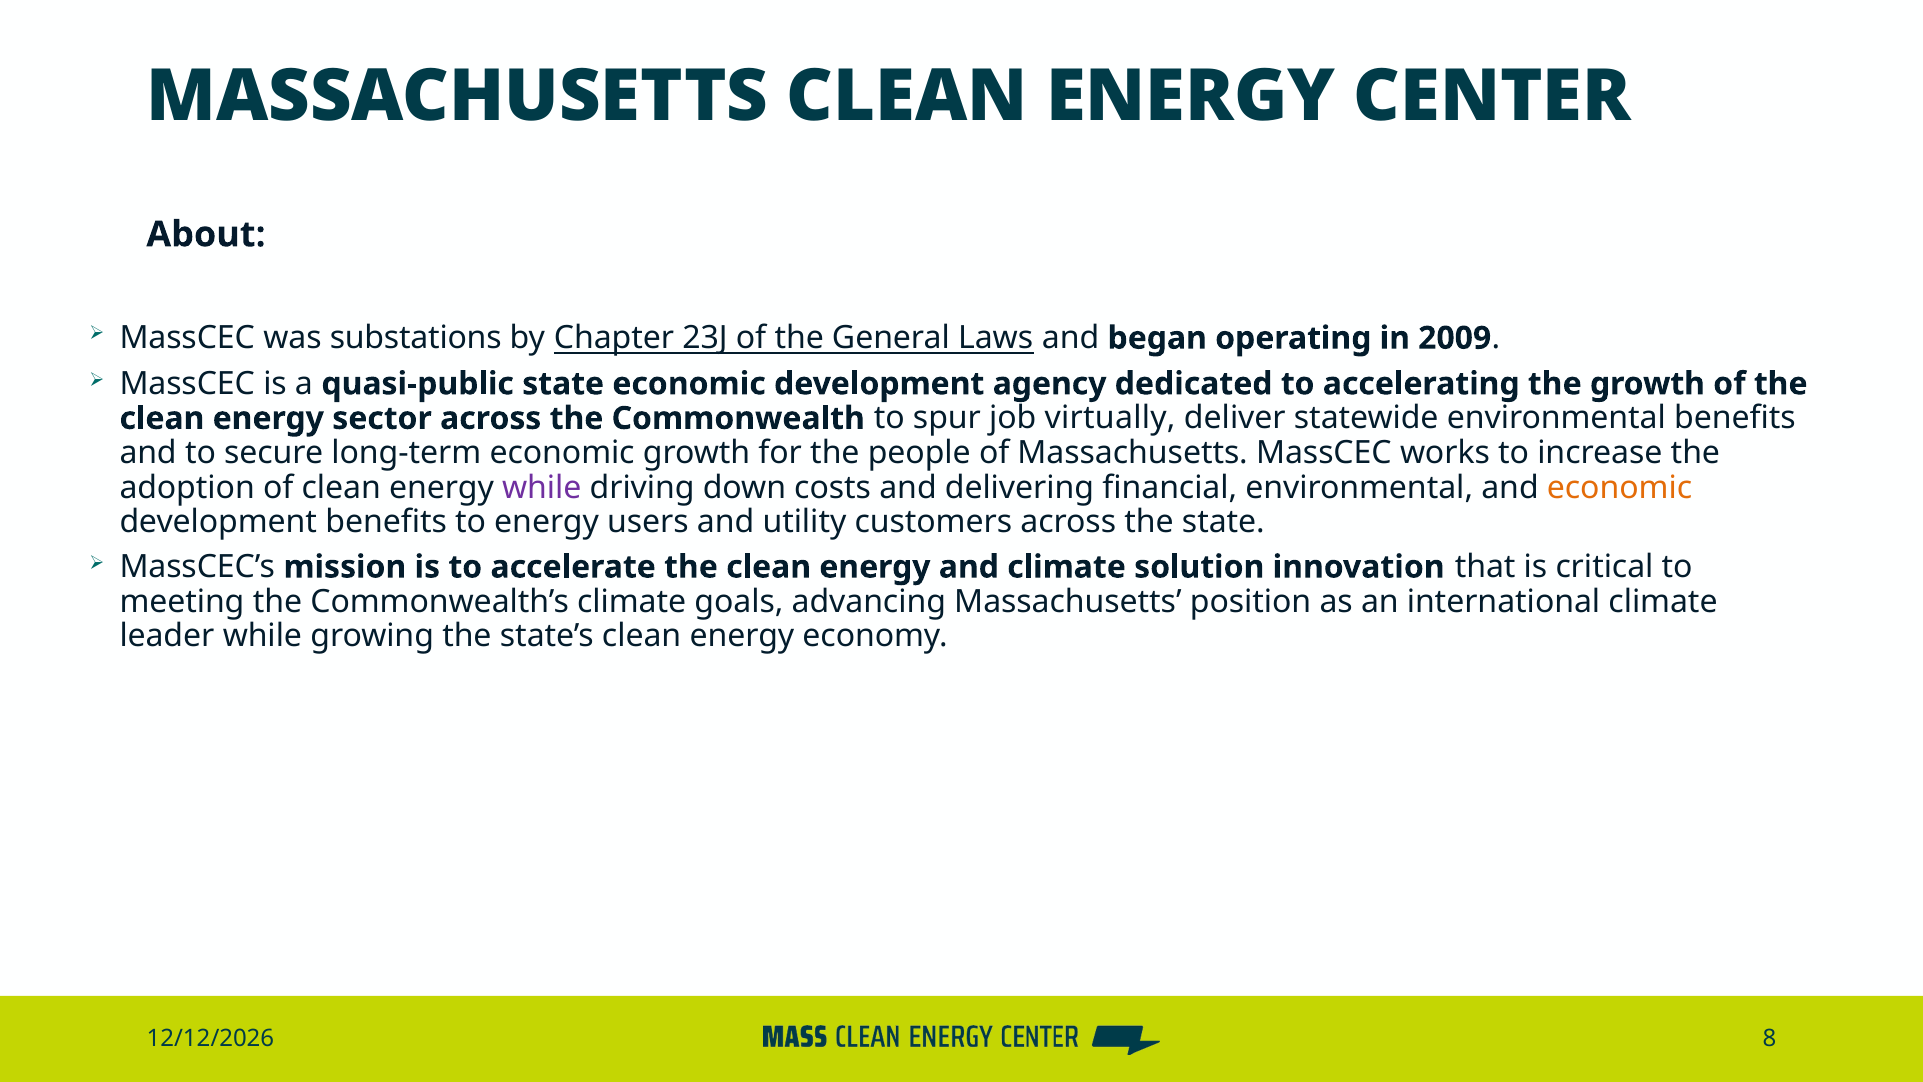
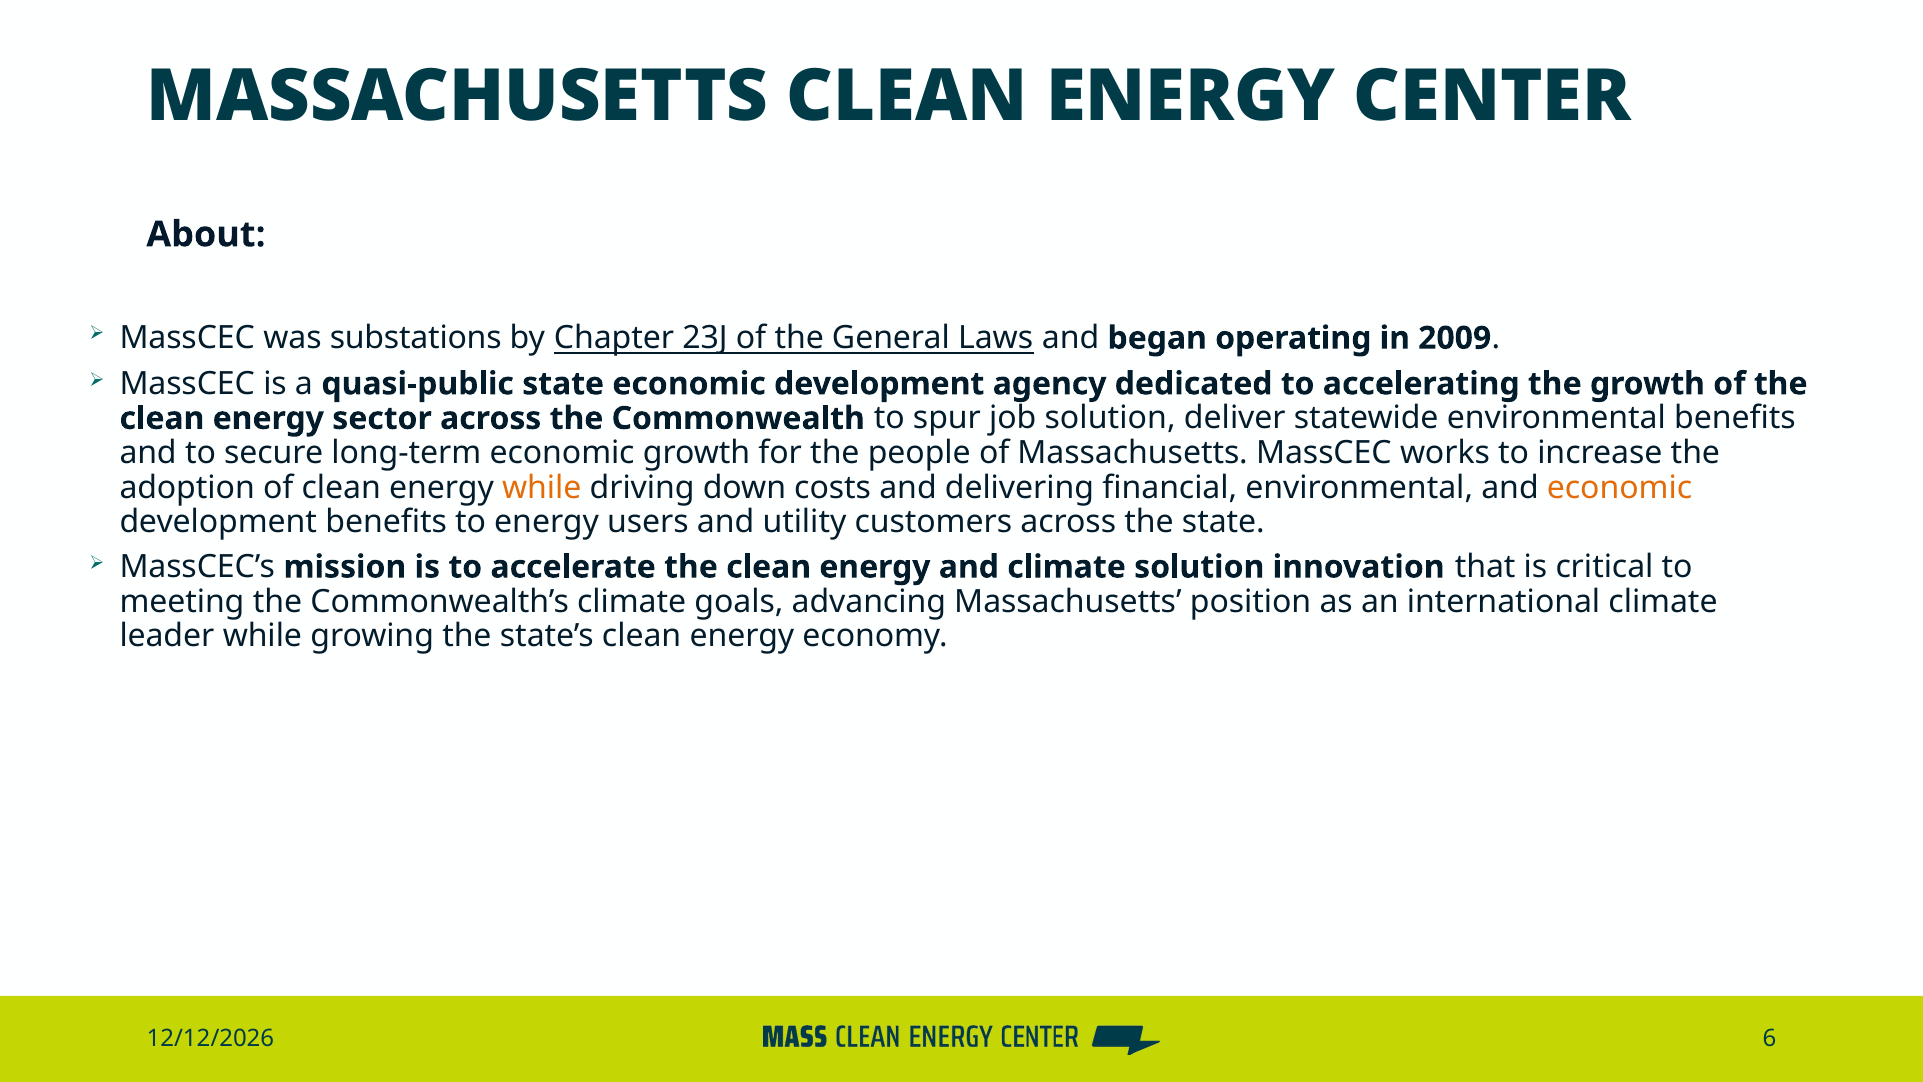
job virtually: virtually -> solution (1110, 418)
while colour: purple -> orange (542, 487)
8: 8 -> 6 (1770, 1039)
